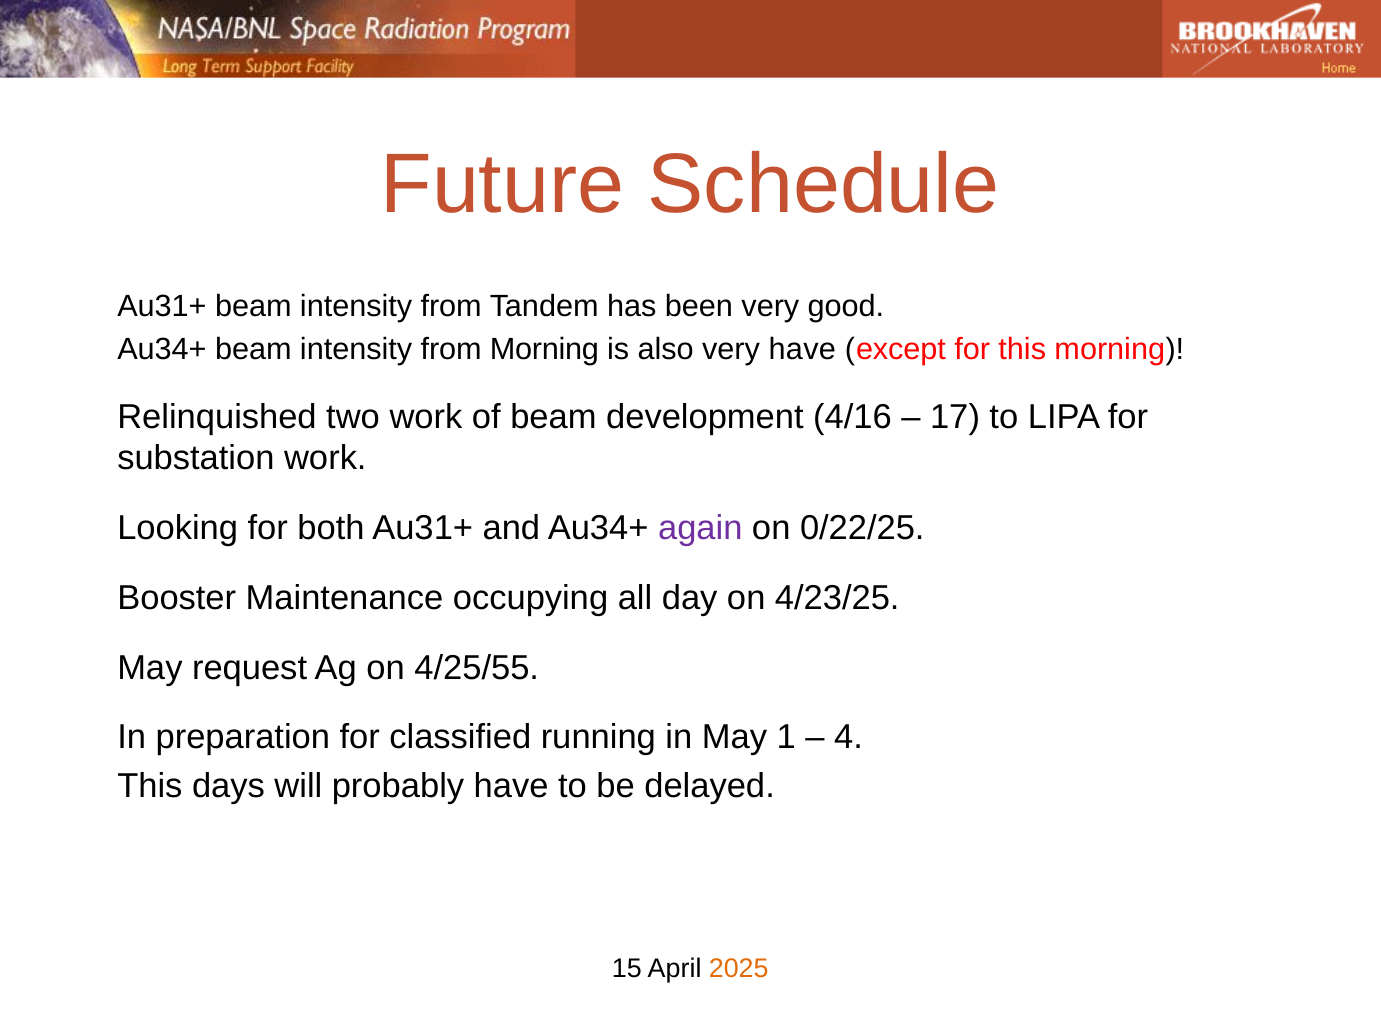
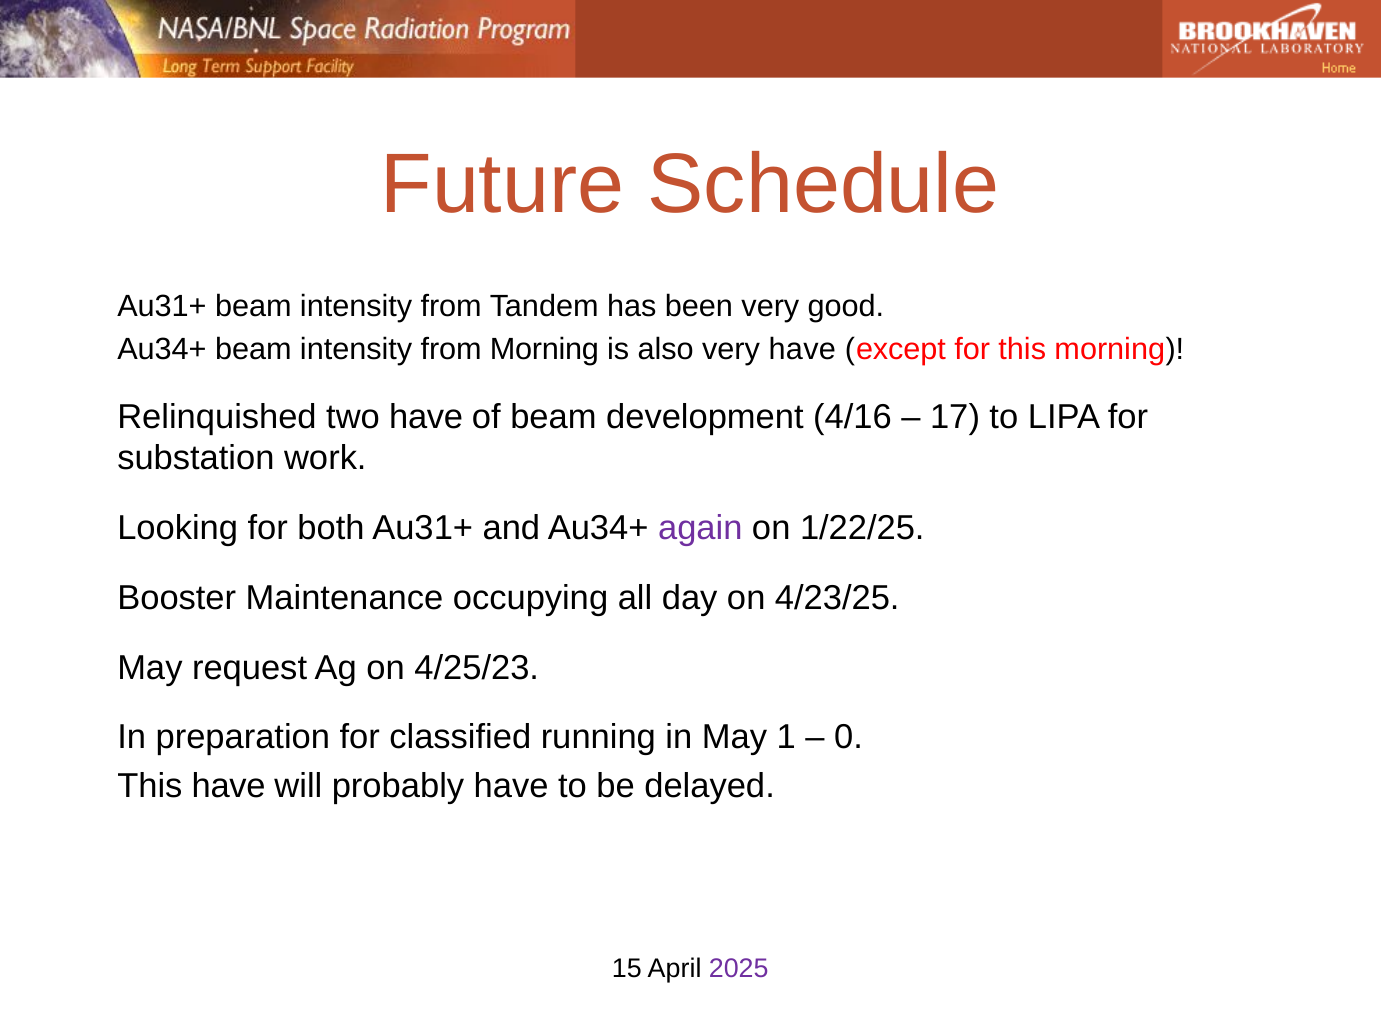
two work: work -> have (426, 417)
0/22/25: 0/22/25 -> 1/22/25 (862, 528)
4/25/55: 4/25/55 -> 4/25/23 (477, 667)
4: 4 -> 0 (849, 737)
This days: days -> have (229, 786)
2025 colour: orange -> purple (739, 969)
